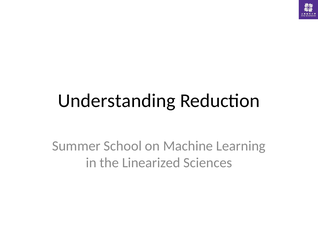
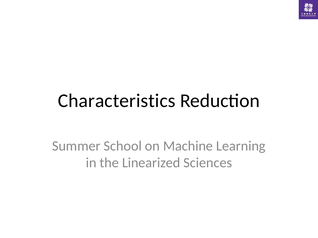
Understanding: Understanding -> Characteristics (117, 101)
